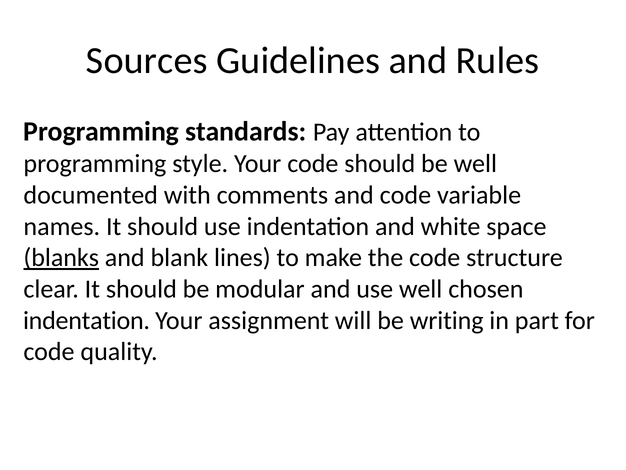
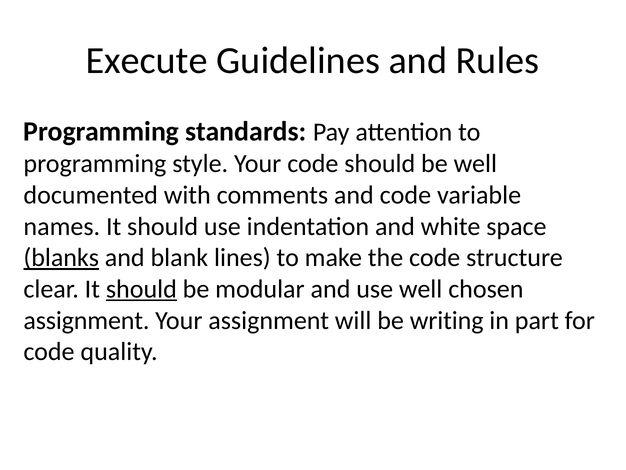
Sources: Sources -> Execute (147, 61)
should underline: none -> present (141, 289)
indentation: indentation -> assignment (86, 320)
